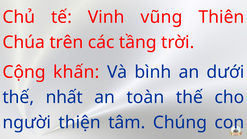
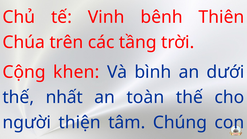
vũng: vũng -> bênh (162, 17)
khấn: khấn -> khen (76, 72)
